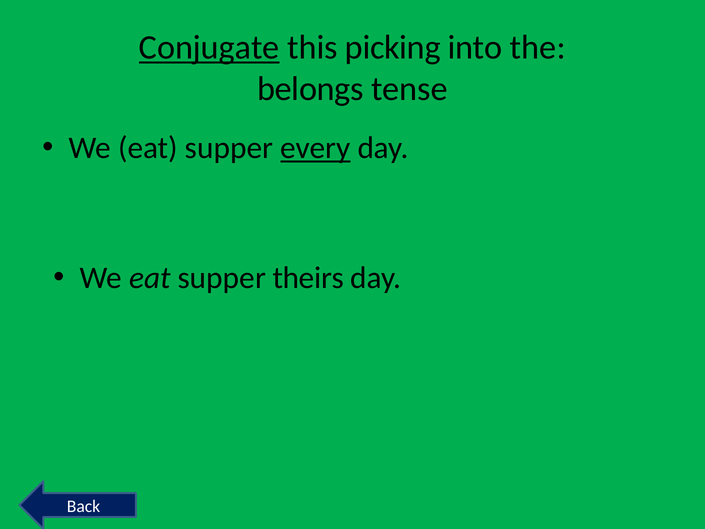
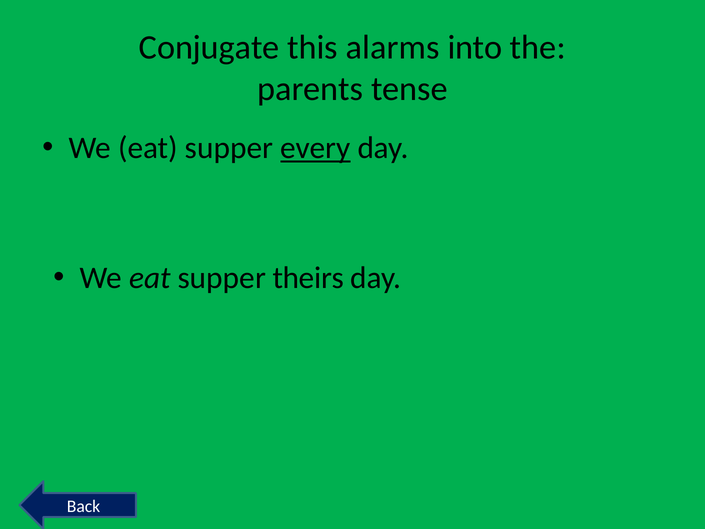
Conjugate underline: present -> none (209, 48)
picking: picking -> alarms (393, 48)
belongs: belongs -> parents (310, 89)
